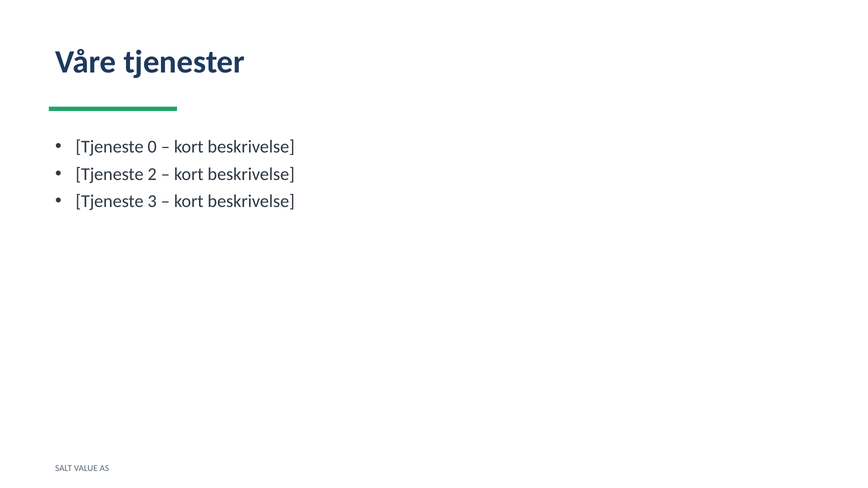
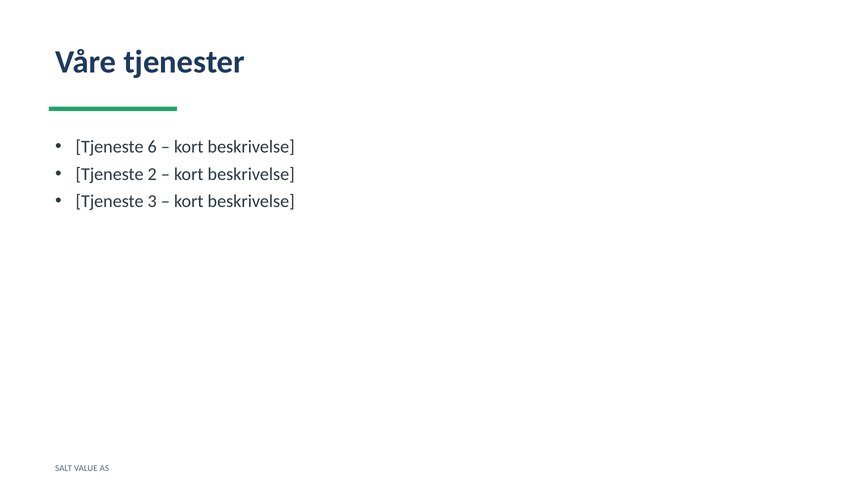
0: 0 -> 6 (152, 147)
